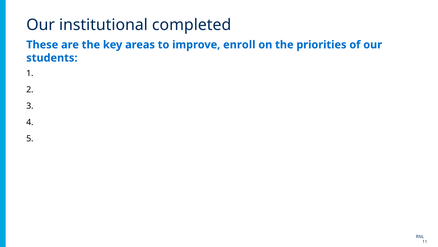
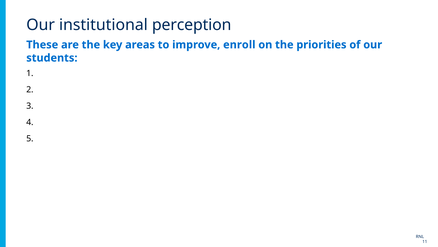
completed: completed -> perception (192, 25)
